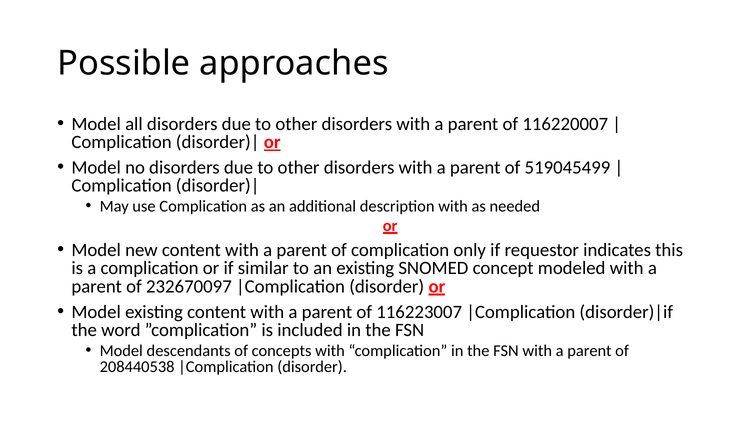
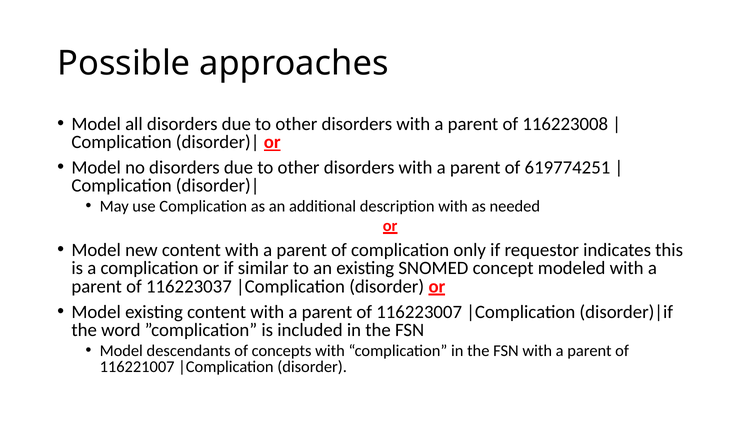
116220007: 116220007 -> 116223008 (565, 124)
519045499: 519045499 -> 619774251 (567, 167)
232670097: 232670097 -> 116223037 (189, 287)
208440538: 208440538 -> 116221007 (137, 367)
